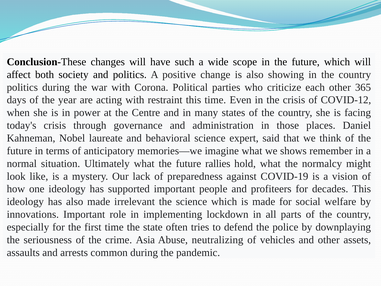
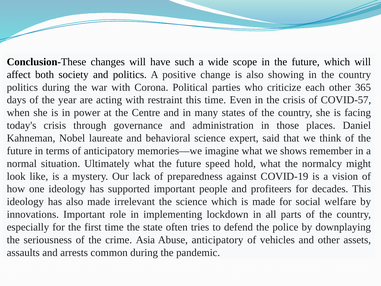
COVID-12: COVID-12 -> COVID-57 (346, 100)
rallies: rallies -> speed (218, 163)
Abuse neutralizing: neutralizing -> anticipatory (218, 240)
